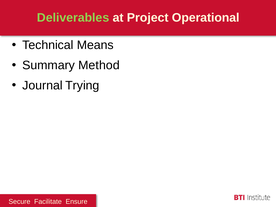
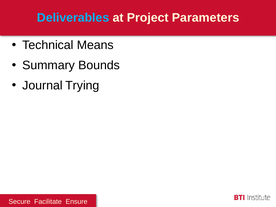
Deliverables colour: light green -> light blue (73, 18)
Operational: Operational -> Parameters (206, 18)
Method: Method -> Bounds (99, 65)
